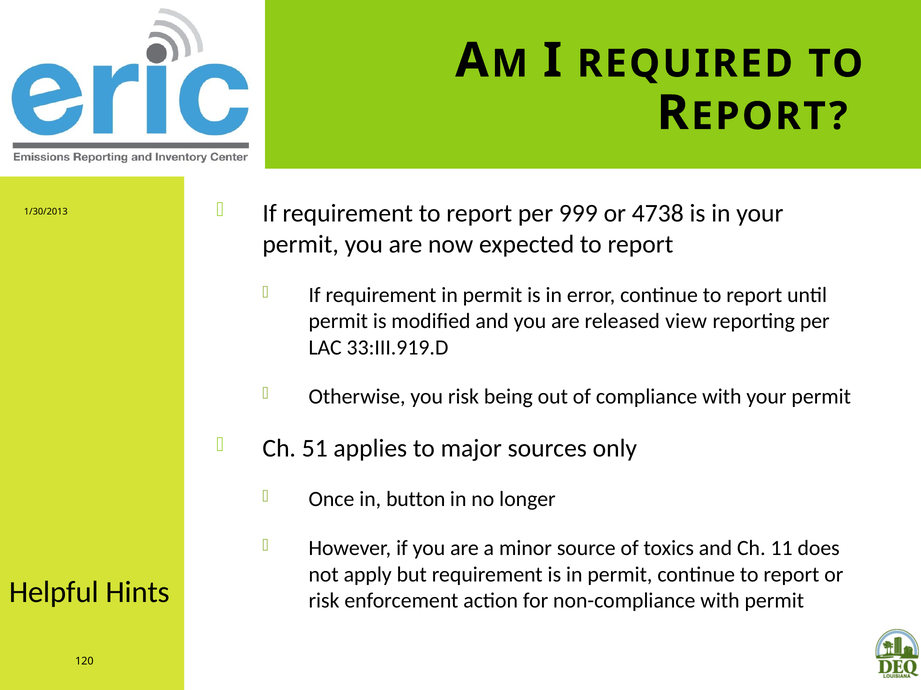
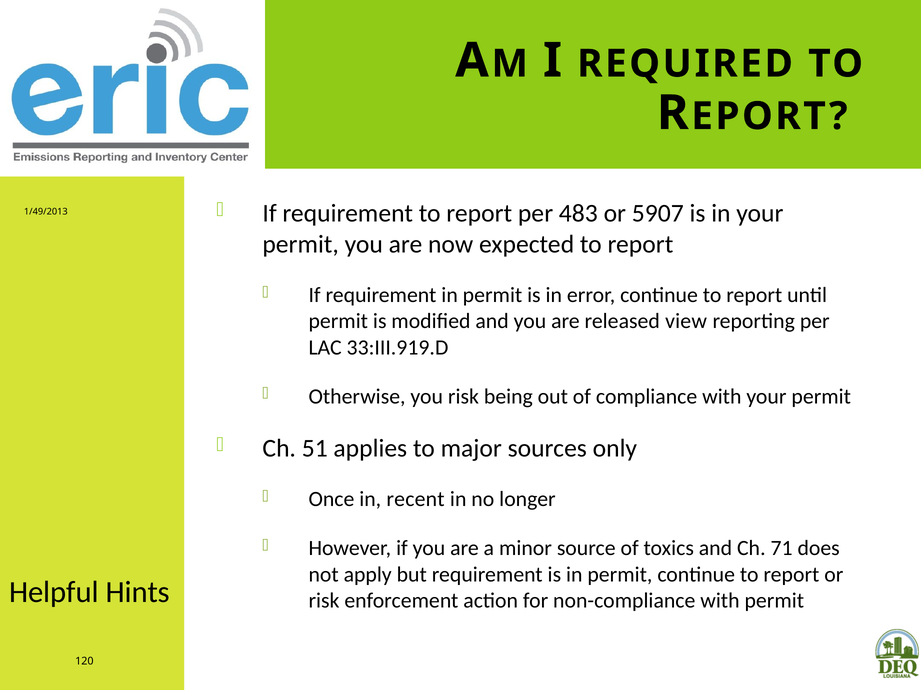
999: 999 -> 483 (578, 214)
4738: 4738 -> 5907 (658, 214)
1/30/2013: 1/30/2013 -> 1/49/2013 (46, 212)
button: button -> recent (416, 500)
11: 11 -> 71 (782, 549)
